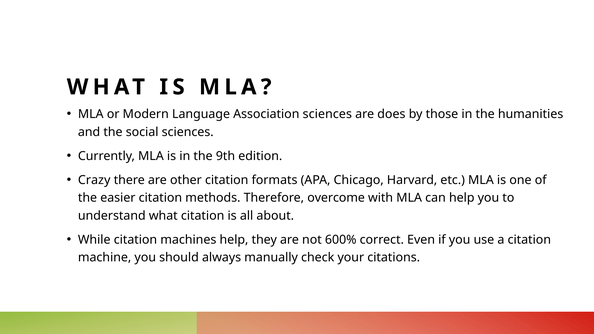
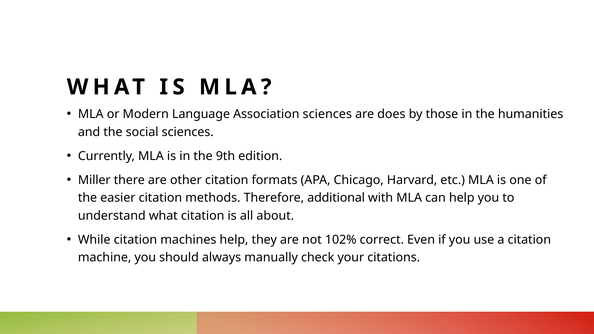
Crazy: Crazy -> Miller (94, 180)
overcome: overcome -> additional (336, 198)
600%: 600% -> 102% (341, 240)
